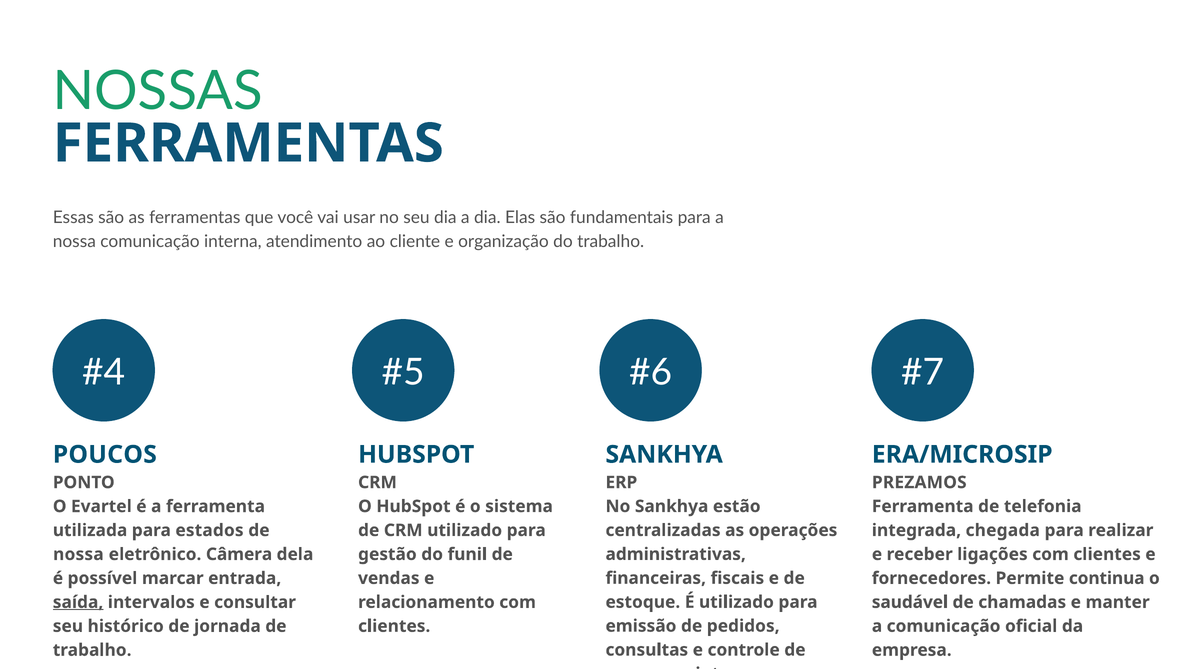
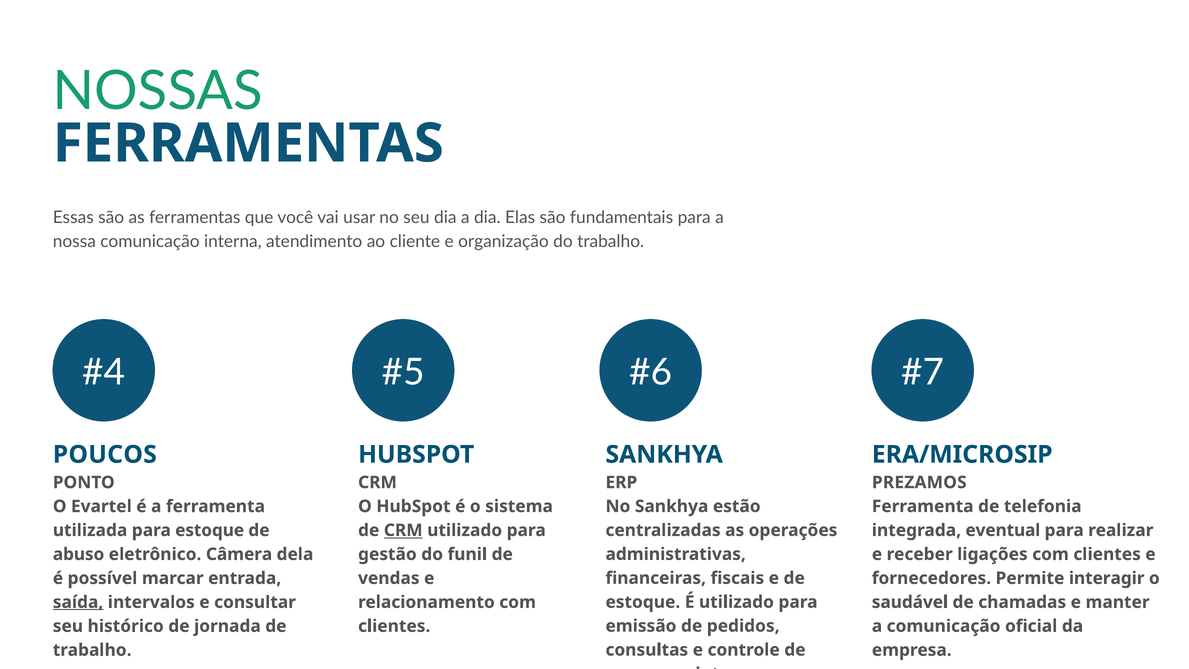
para estados: estados -> estoque (210, 530)
CRM underline: none -> present (403, 530)
chegada: chegada -> eventual (1003, 530)
nossa: nossa -> abuso (79, 554)
continua: continua -> interagir (1107, 578)
